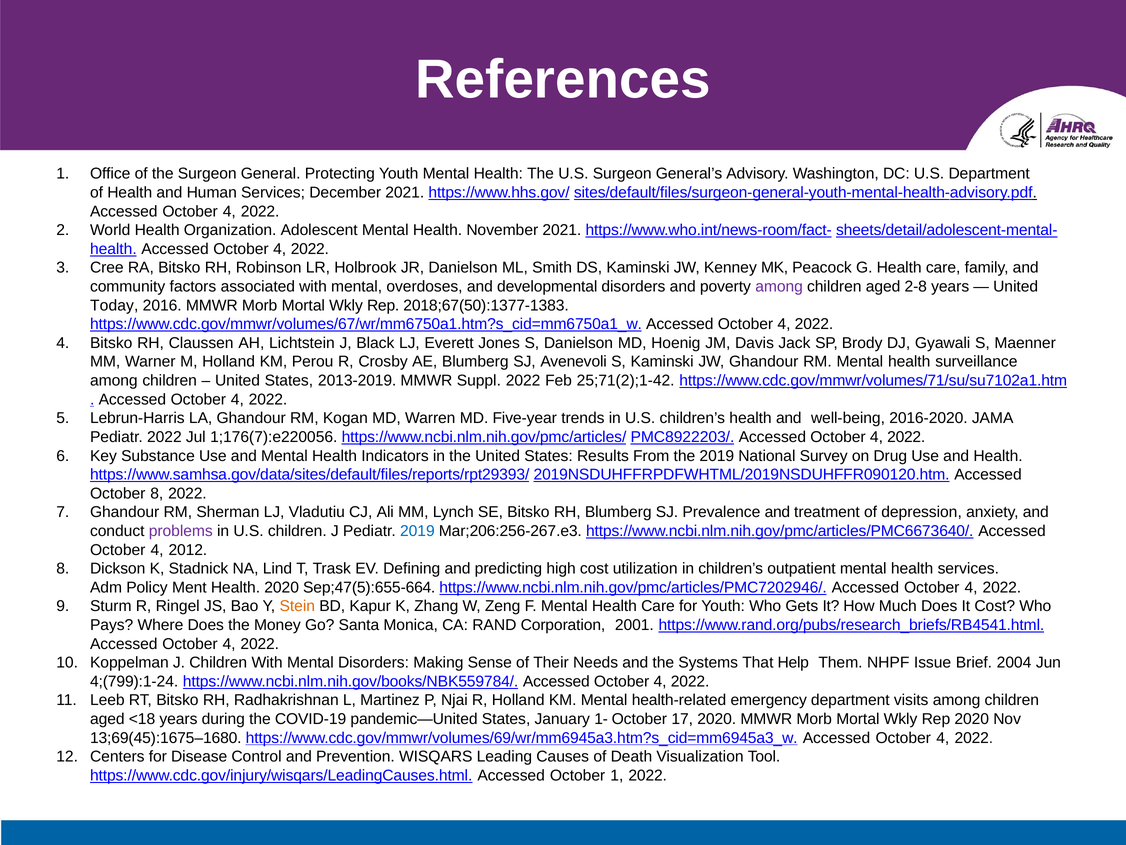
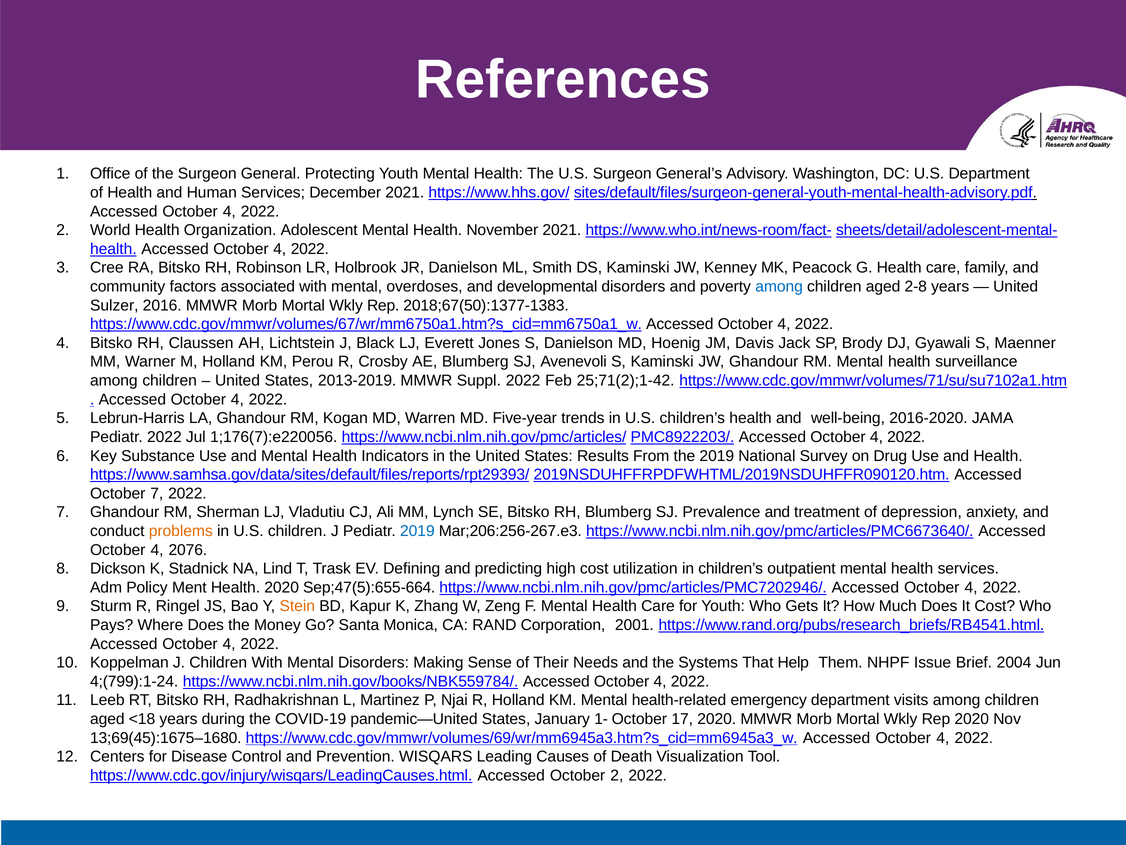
among colour: purple -> blue (779, 286)
Today: Today -> Sulzer (114, 305)
October 8: 8 -> 7 (157, 493)
problems colour: purple -> orange (181, 531)
2012: 2012 -> 2076 (188, 550)
October 1: 1 -> 2 (617, 775)
